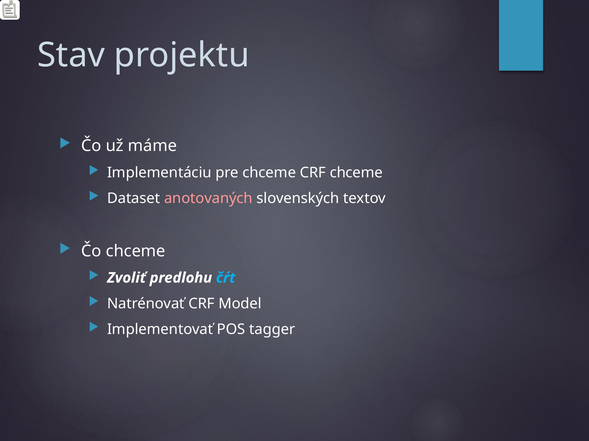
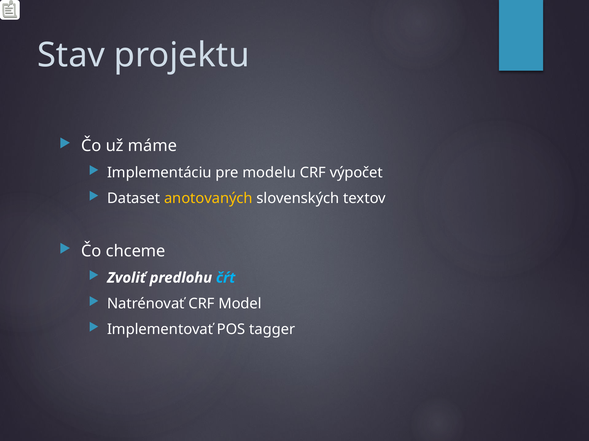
pre chceme: chceme -> modelu (269, 173)
CRF chceme: chceme -> výpočet (356, 173)
anotovaných colour: pink -> yellow (208, 199)
